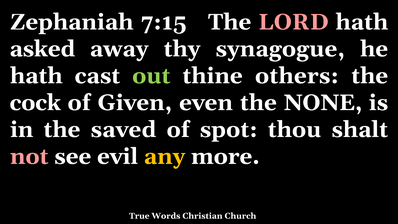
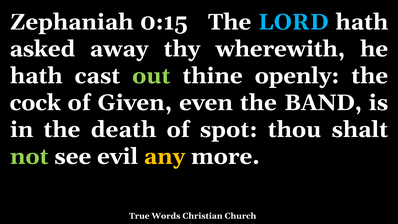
7:15: 7:15 -> 0:15 (164, 22)
LORD colour: pink -> light blue (293, 22)
synagogue: synagogue -> wherewith (280, 49)
others: others -> openly (297, 76)
NONE: NONE -> BAND (323, 103)
saved: saved -> death (123, 130)
not colour: pink -> light green (29, 156)
